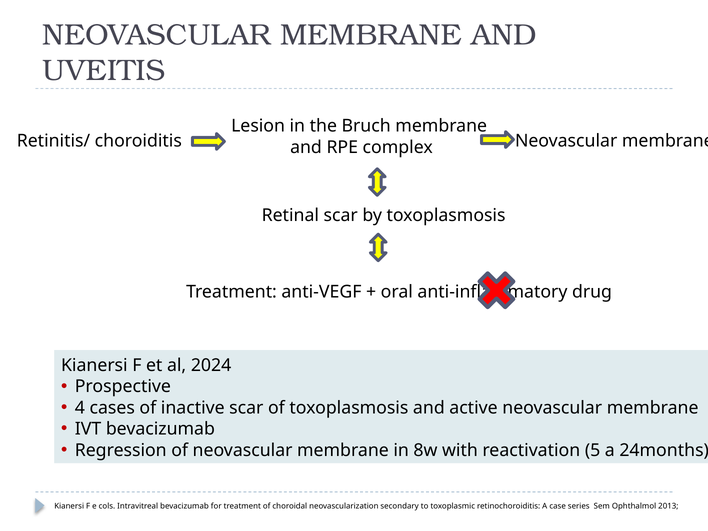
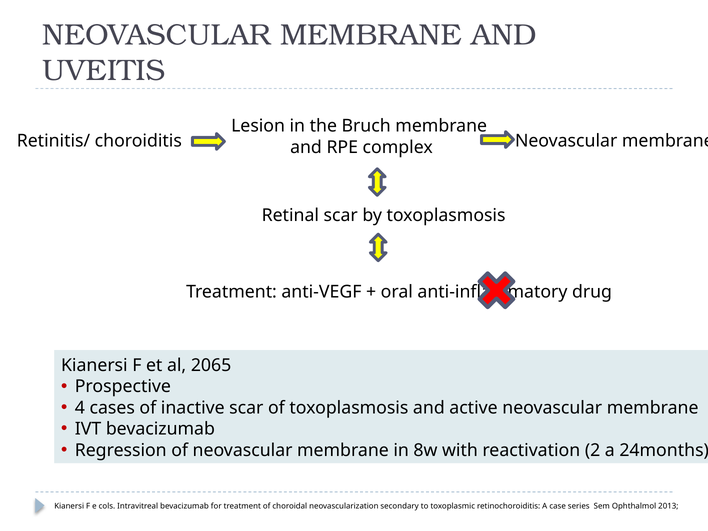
2024: 2024 -> 2065 (211, 365)
5: 5 -> 2 (593, 450)
